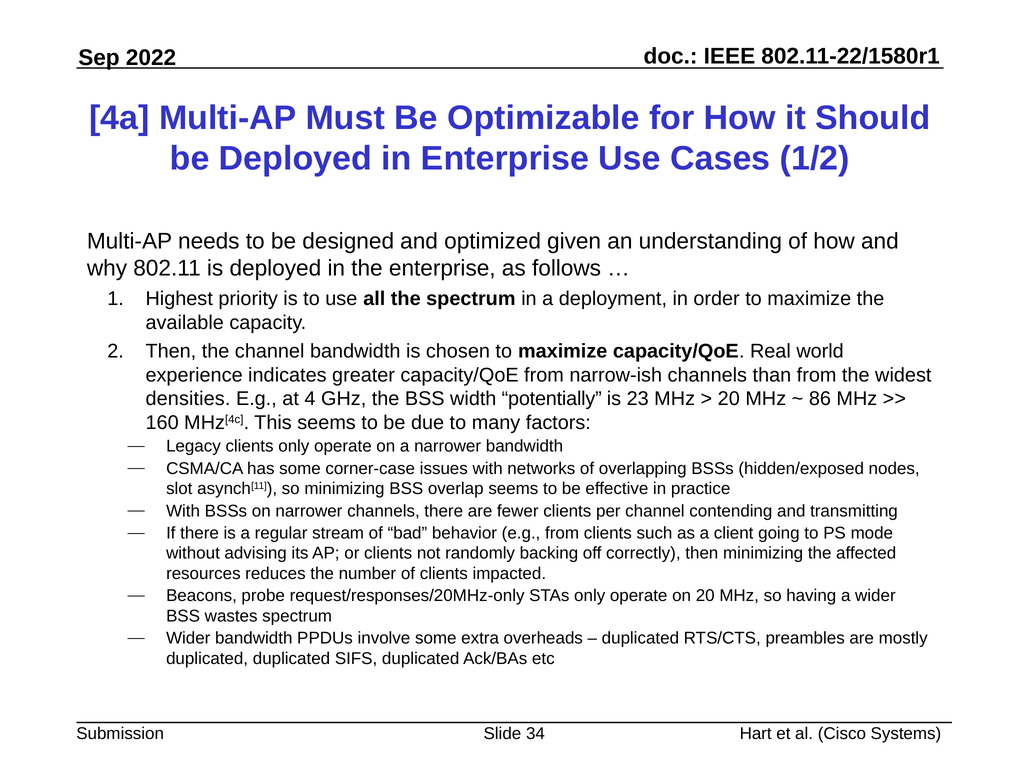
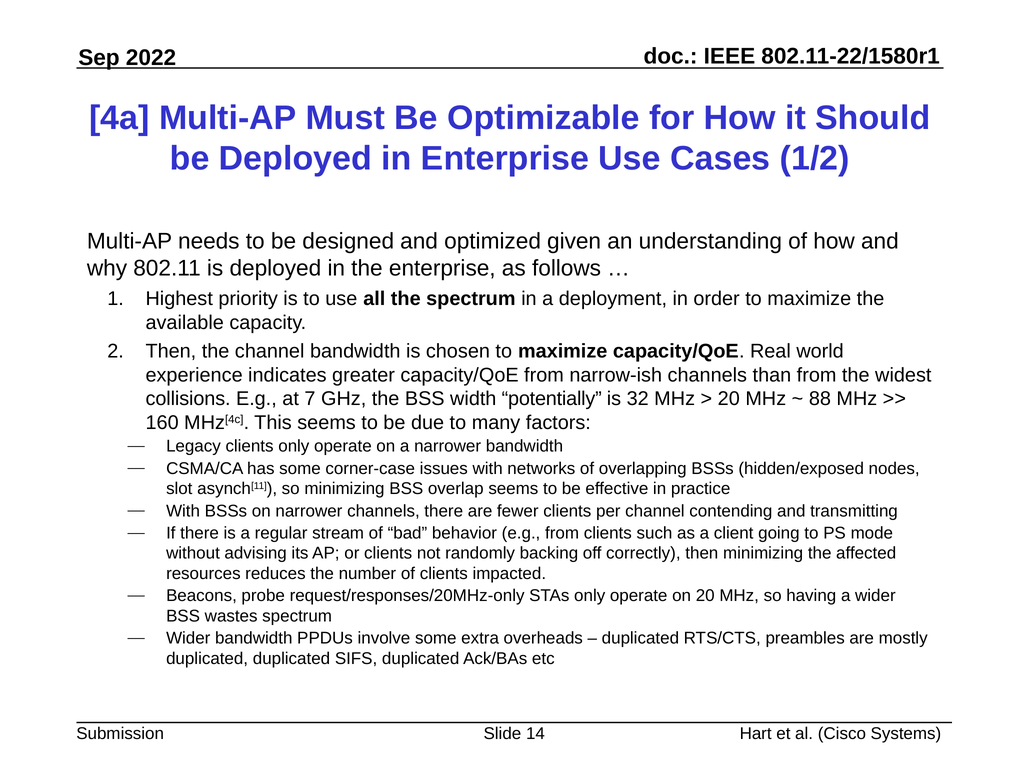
densities: densities -> collisions (188, 399)
4: 4 -> 7 (310, 399)
23: 23 -> 32 (638, 399)
86: 86 -> 88 (820, 399)
34: 34 -> 14 (535, 734)
